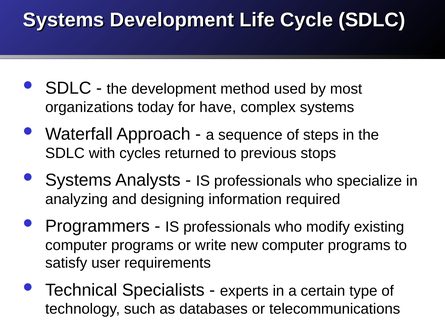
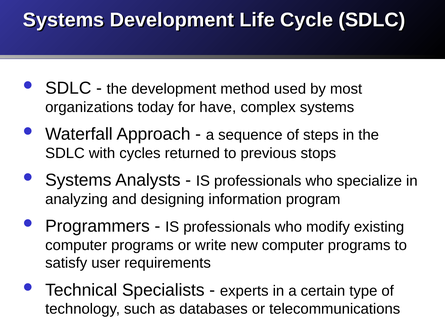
required: required -> program (313, 199)
